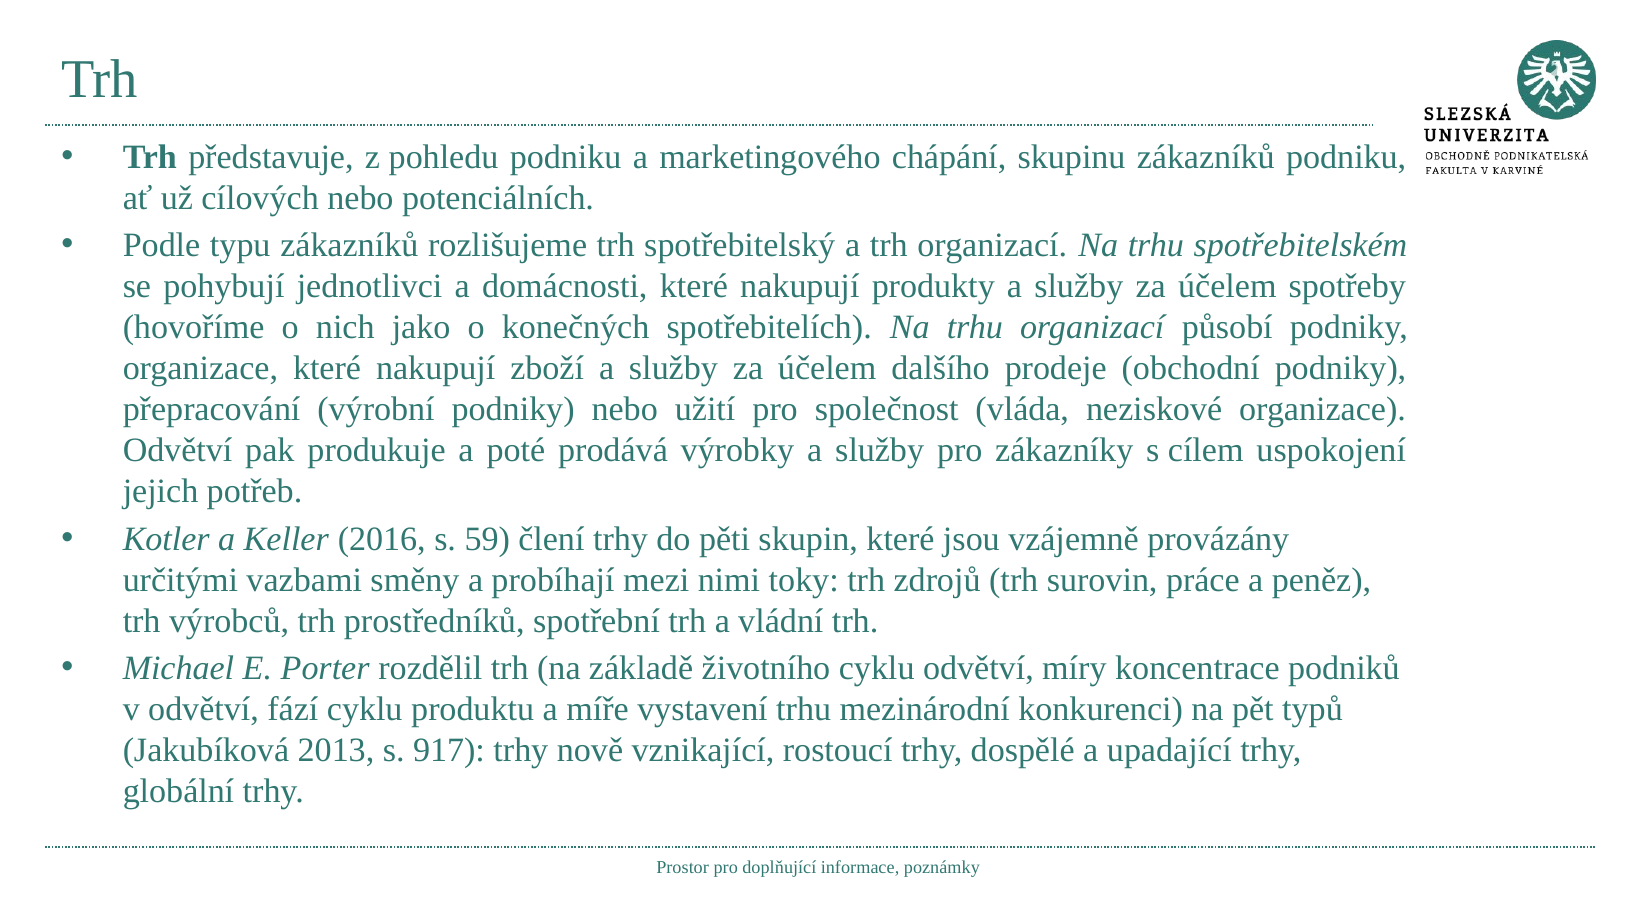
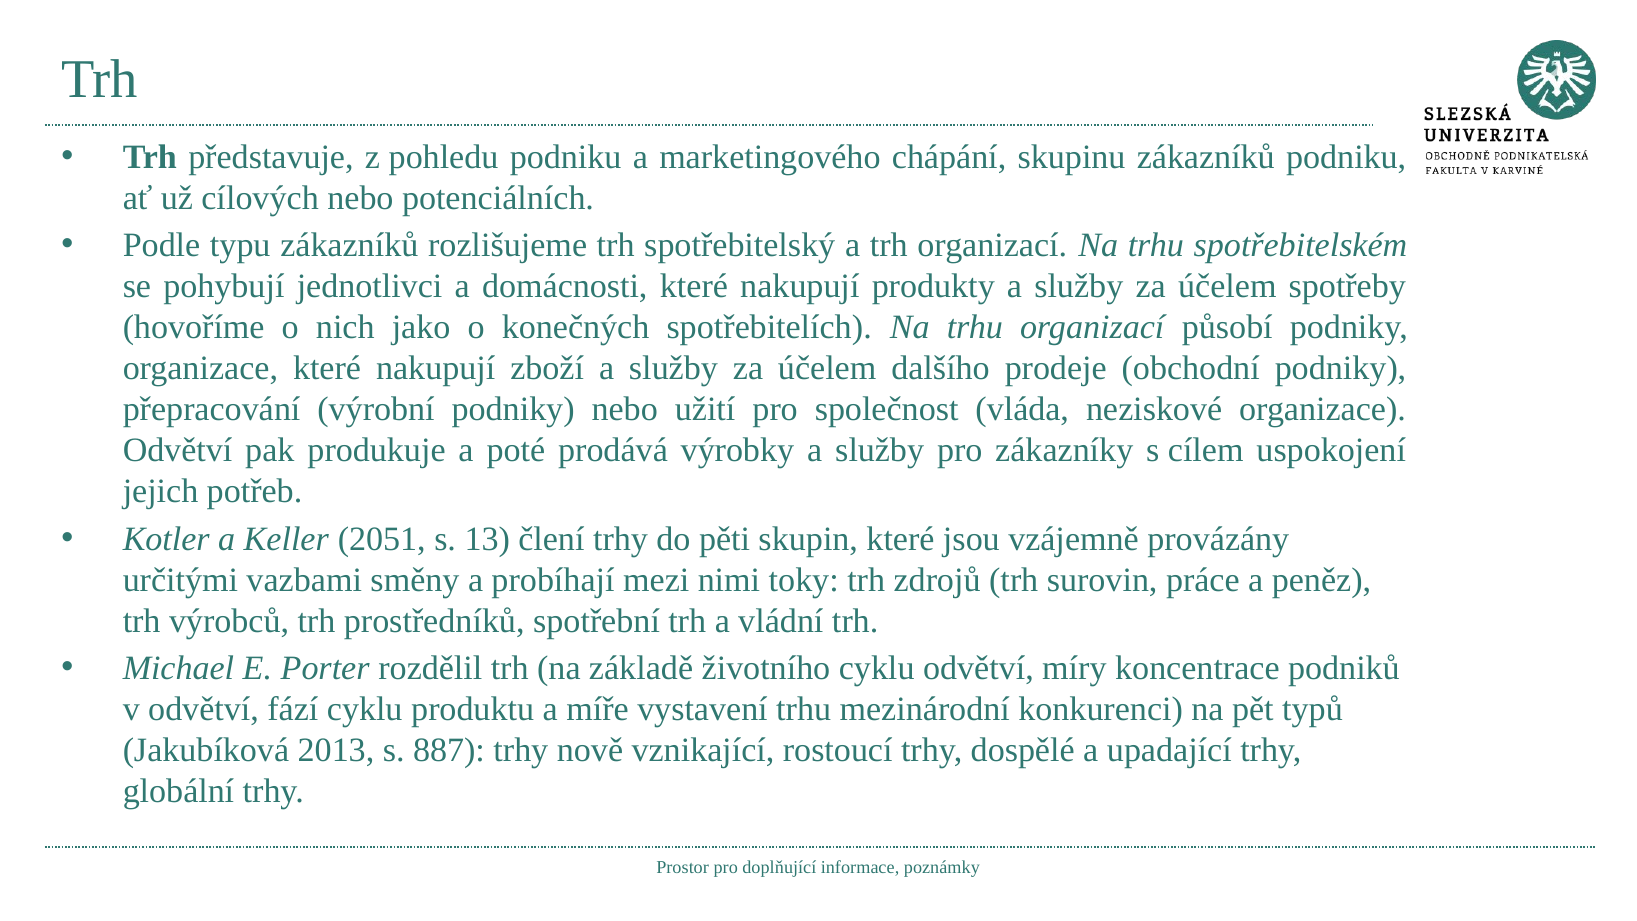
2016: 2016 -> 2051 (382, 539)
59: 59 -> 13 (487, 539)
917: 917 -> 887 (449, 750)
